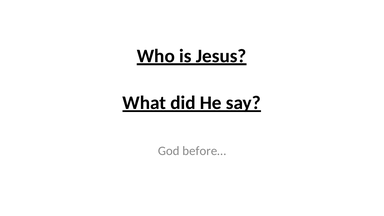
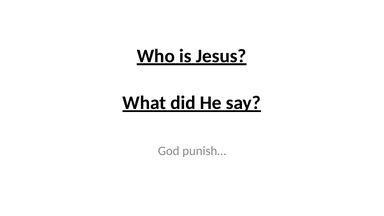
before…: before… -> punish… (204, 151)
